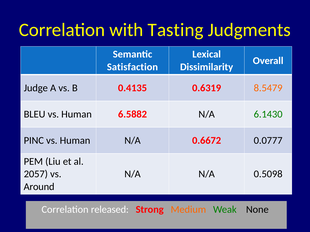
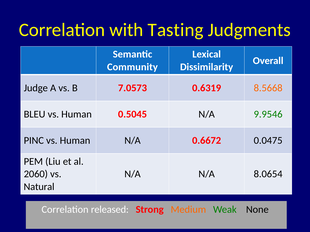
Satisfaction: Satisfaction -> Community (132, 67)
0.4135: 0.4135 -> 7.0573 (132, 88)
8.5479: 8.5479 -> 8.5668 (268, 88)
6.5882: 6.5882 -> 0.5045 (132, 114)
6.1430: 6.1430 -> 9.9546 (268, 114)
0.0777: 0.0777 -> 0.0475 (268, 141)
2057: 2057 -> 2060 (36, 174)
0.5098: 0.5098 -> 8.0654 (268, 174)
Around: Around -> Natural (39, 187)
